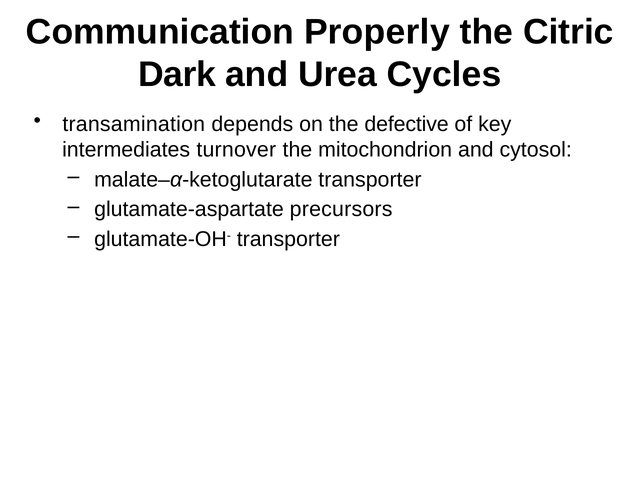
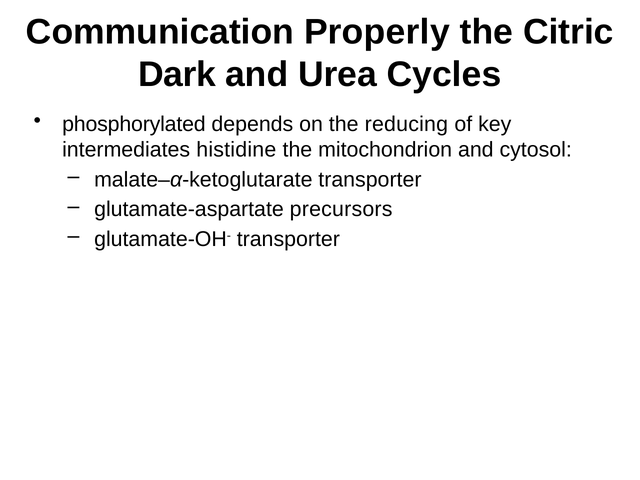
transamination: transamination -> phosphorylated (134, 124)
defective: defective -> reducing (406, 124)
turnover: turnover -> histidine (236, 150)
